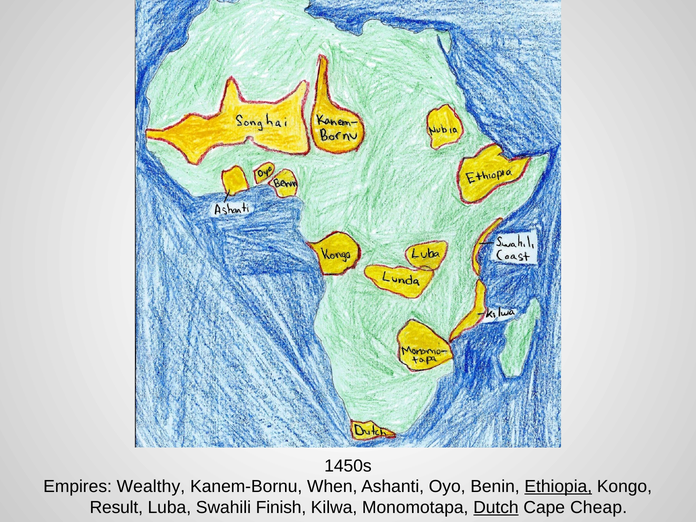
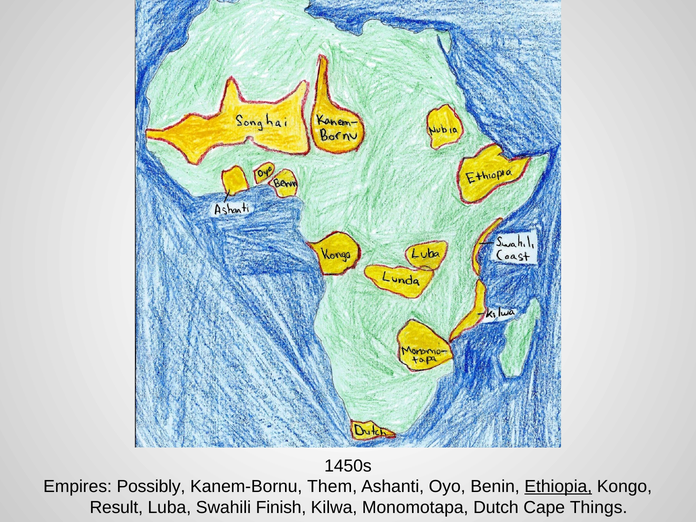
Wealthy: Wealthy -> Possibly (151, 487)
When: When -> Them (332, 487)
Dutch underline: present -> none (496, 508)
Cheap: Cheap -> Things (599, 508)
